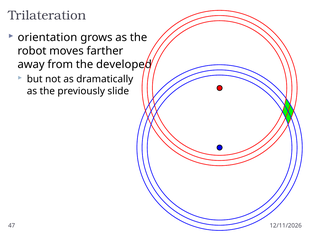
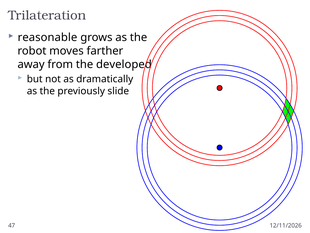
orientation: orientation -> reasonable (47, 37)
